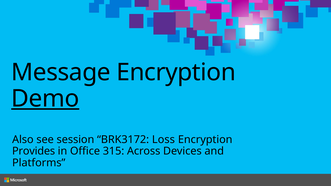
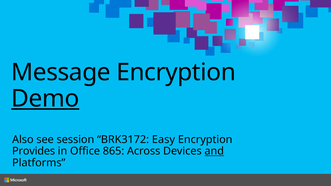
Loss: Loss -> Easy (163, 140)
315: 315 -> 865 (114, 151)
and underline: none -> present (214, 151)
